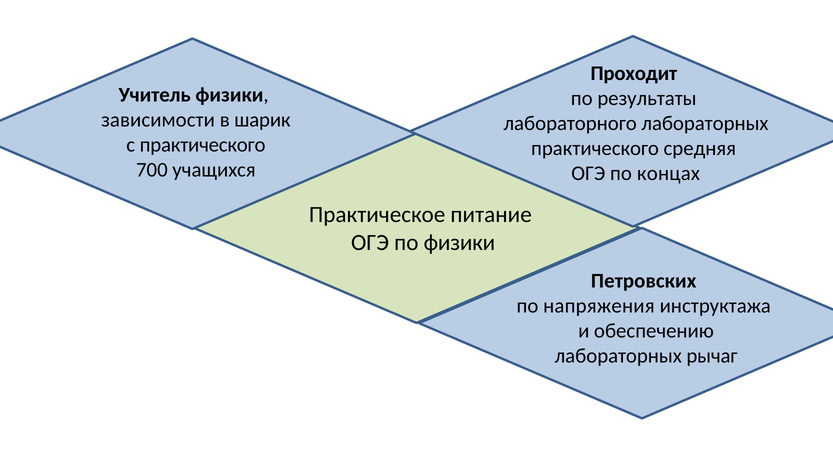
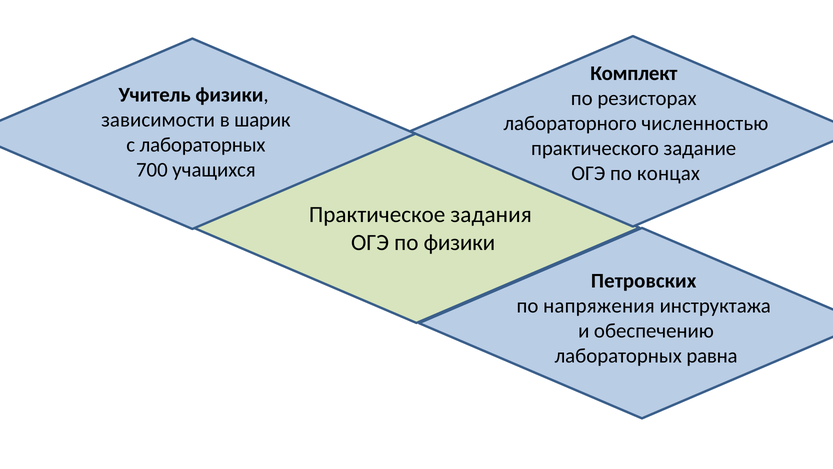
Проходит: Проходит -> Комплект (634, 73)
результаты: результаты -> резисторах (647, 98)
лабораторного лабораторных: лабораторных -> численностью (705, 123)
с практического: практического -> лабораторных (203, 145)
средняя: средняя -> задание (700, 148)
питание: питание -> задания (491, 215)
рычаг: рычаг -> равна (712, 356)
